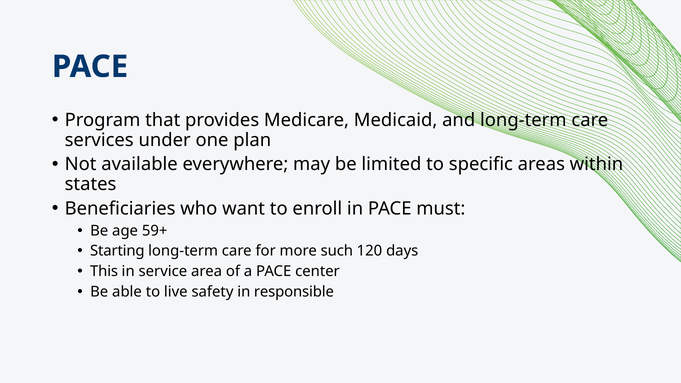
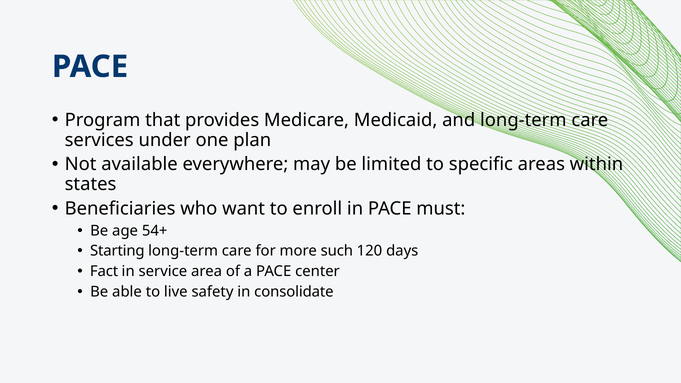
59+: 59+ -> 54+ (155, 231)
This: This -> Fact (104, 271)
responsible: responsible -> consolidate (294, 292)
